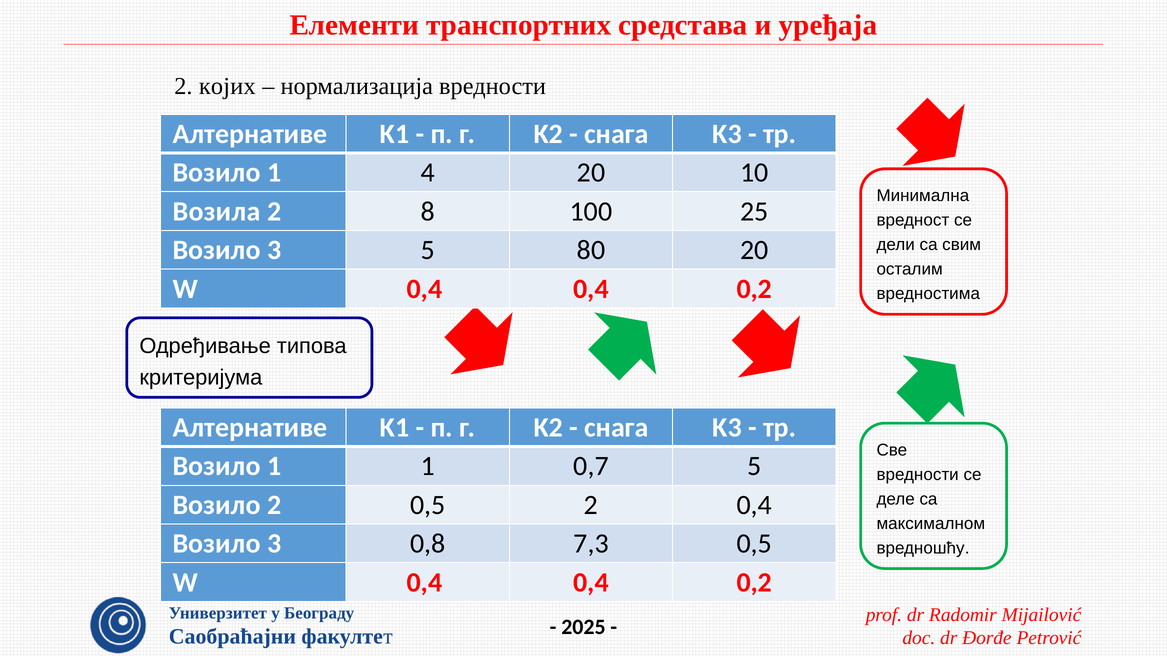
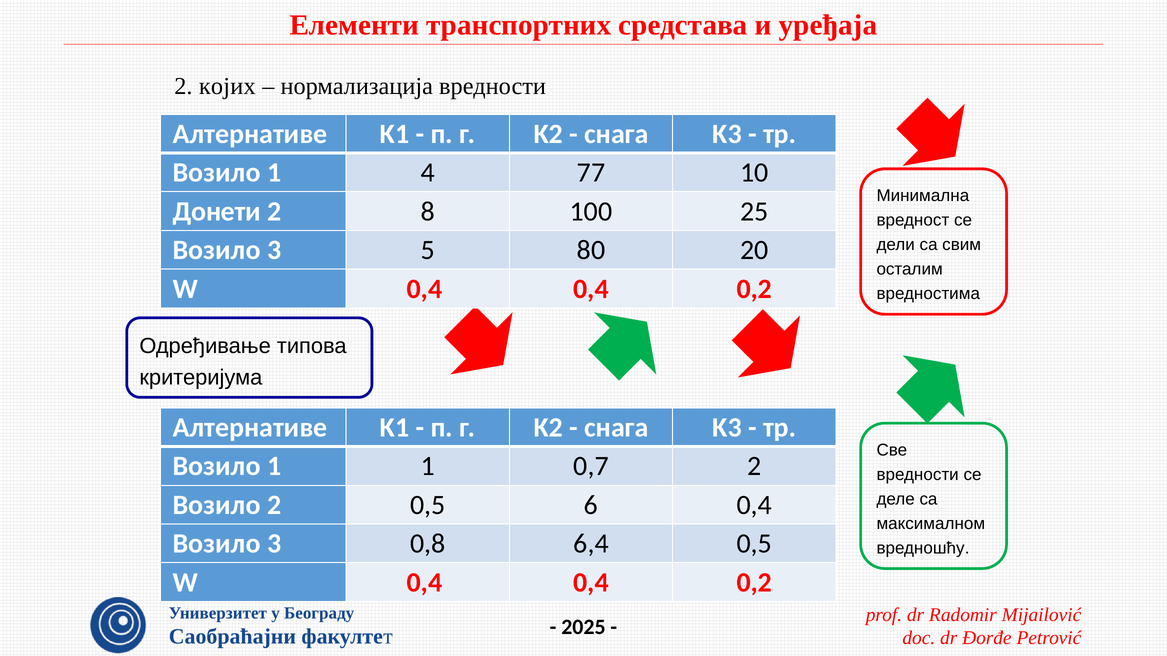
4 20: 20 -> 77 (591, 173)
Возила: Возила -> Донети (217, 212)
0,7 5: 5 -> 2 (754, 467)
0,5 2: 2 -> 6 (591, 505)
7,3: 7,3 -> 6,4 (591, 544)
